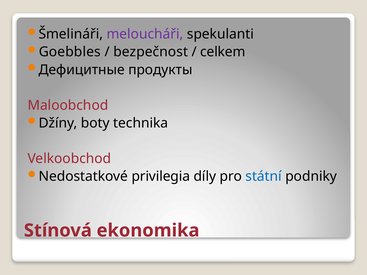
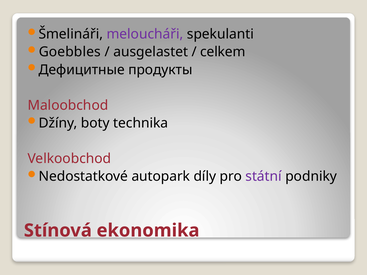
bezpečnost: bezpečnost -> ausgelastet (151, 52)
privilegia: privilegia -> autopark (161, 177)
státní colour: blue -> purple (264, 177)
